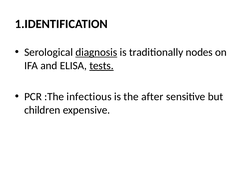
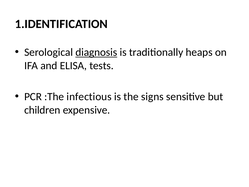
nodes: nodes -> heaps (199, 52)
tests underline: present -> none (102, 66)
after: after -> signs (152, 97)
